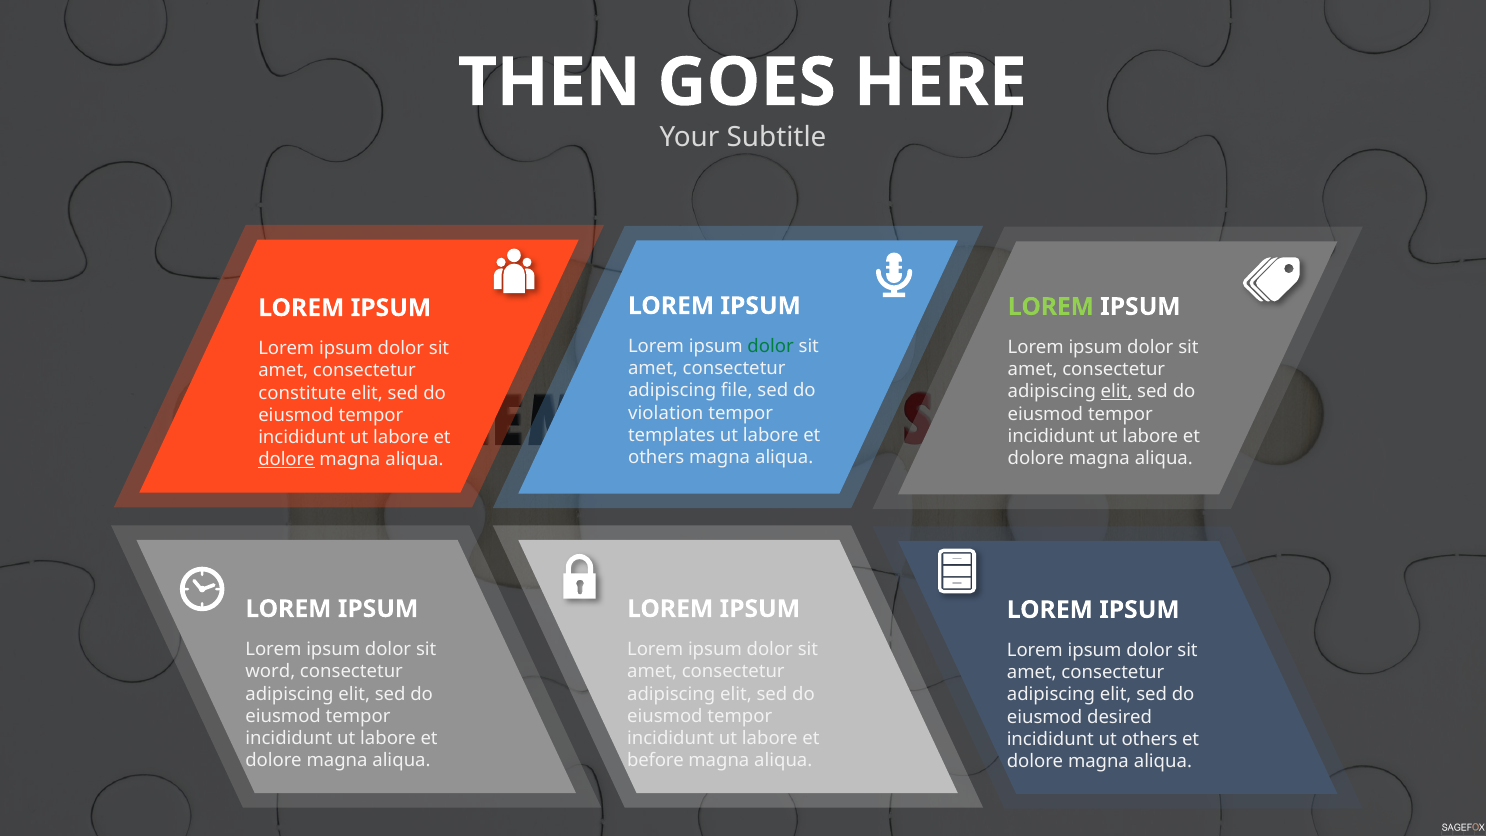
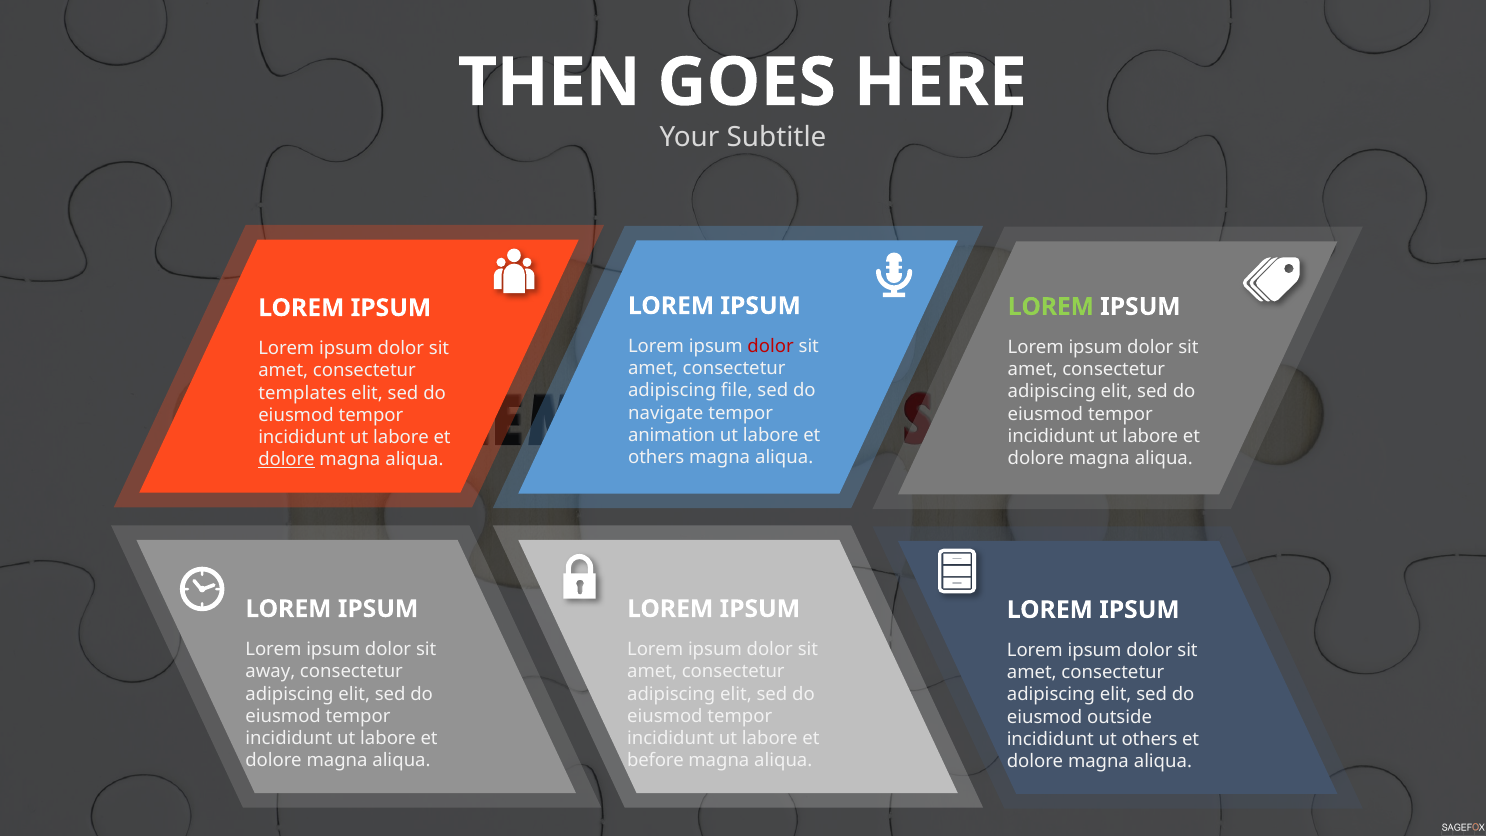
dolor colour: green -> red (771, 346)
elit underline: present -> none (1116, 392)
constitute: constitute -> templates (302, 393)
violation: violation -> navigate (666, 413)
templates: templates -> animation (672, 435)
word: word -> away (270, 671)
desired: desired -> outside (1120, 717)
